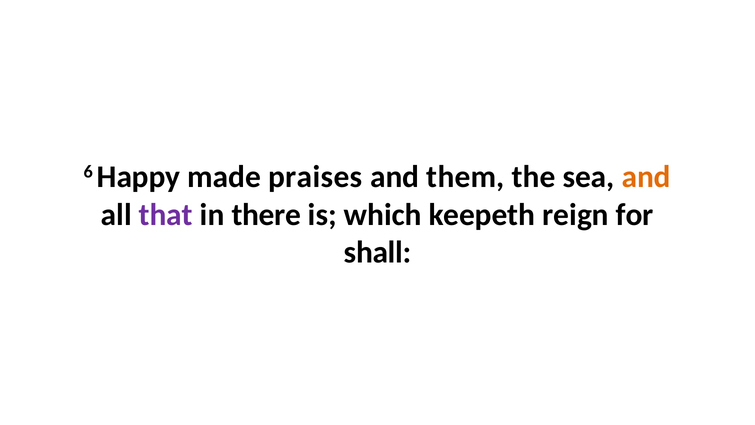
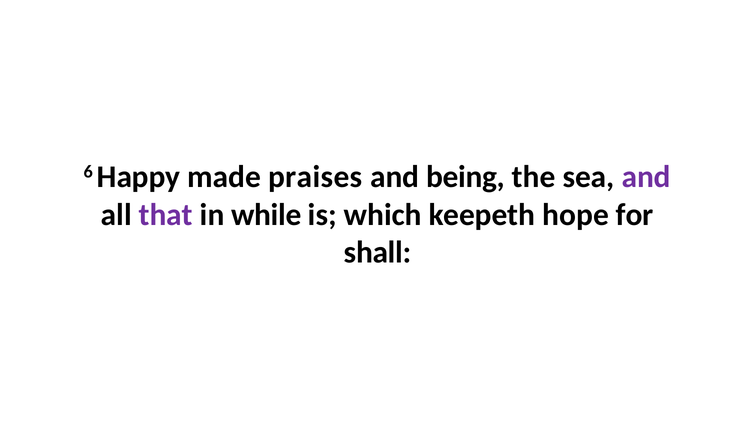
them: them -> being (466, 177)
and colour: orange -> purple (646, 177)
there: there -> while (266, 215)
reign: reign -> hope (576, 215)
